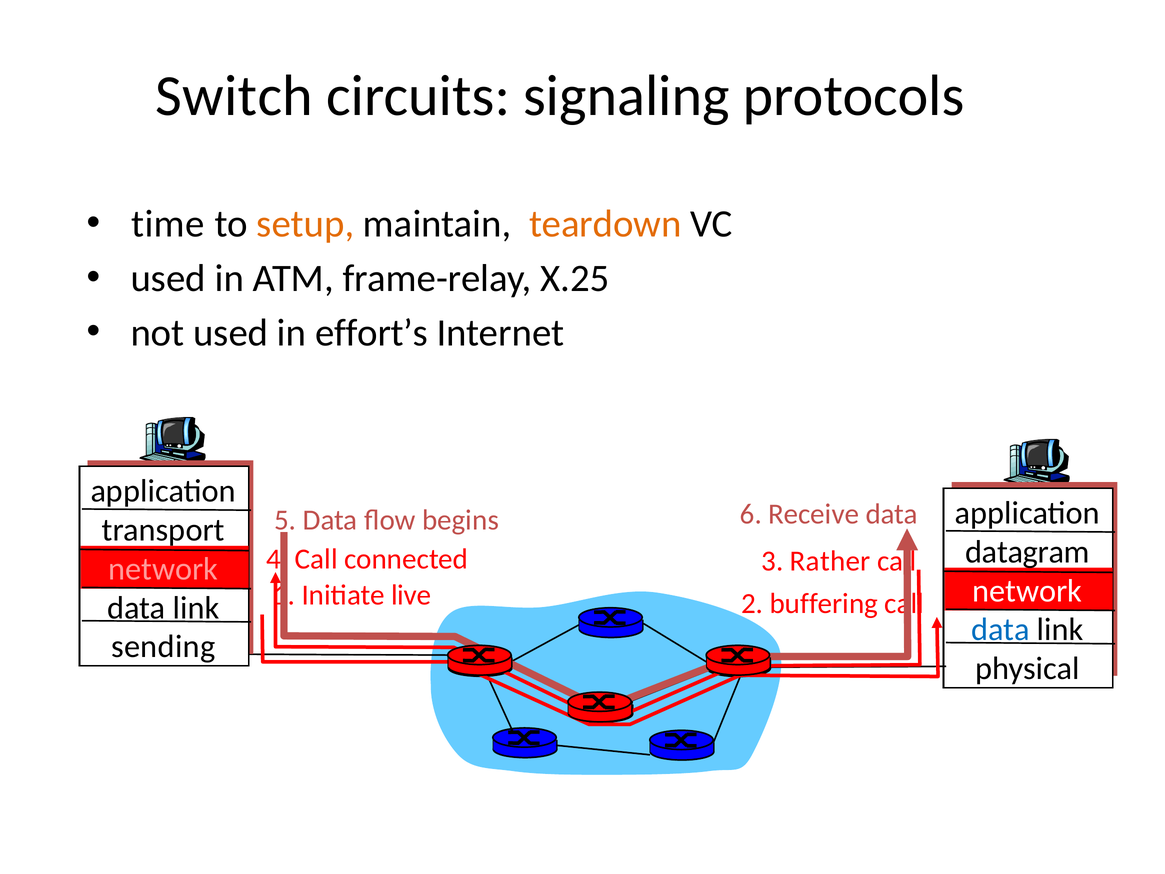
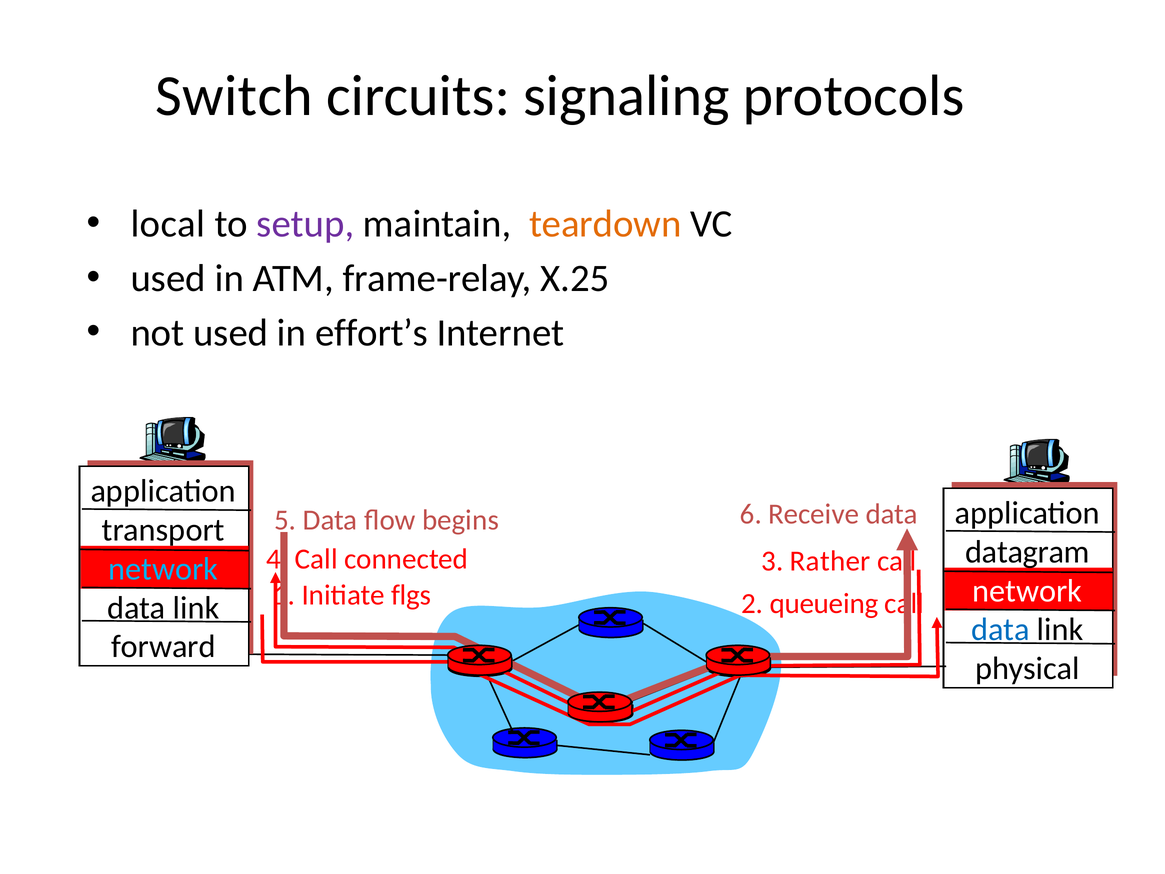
time: time -> local (168, 224)
setup colour: orange -> purple (305, 224)
network colour: pink -> light blue (163, 569)
live: live -> flgs (411, 595)
buffering: buffering -> queueing (824, 604)
sending: sending -> forward (163, 647)
